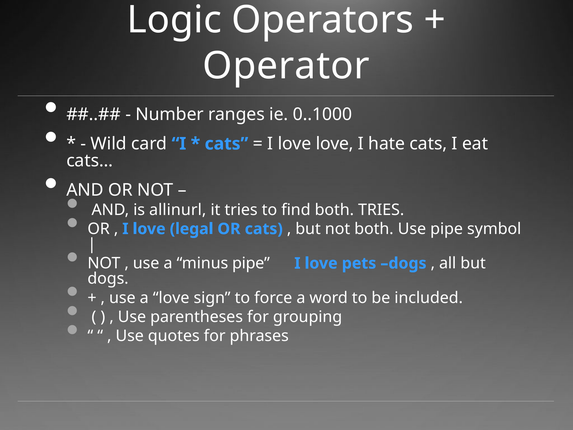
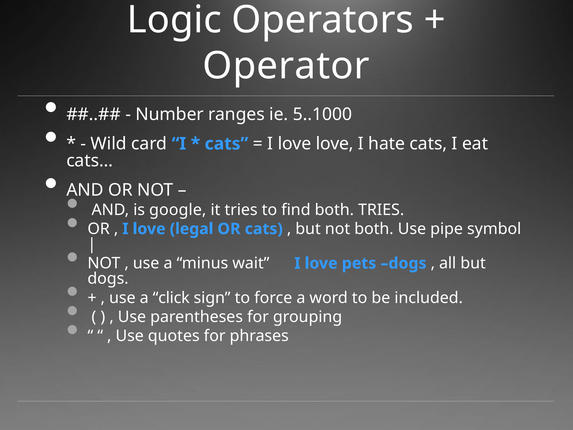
0..1000: 0..1000 -> 5..1000 (322, 114)
allinurl: allinurl -> google (178, 210)
minus pipe: pipe -> wait (251, 263)
a love: love -> click (171, 298)
